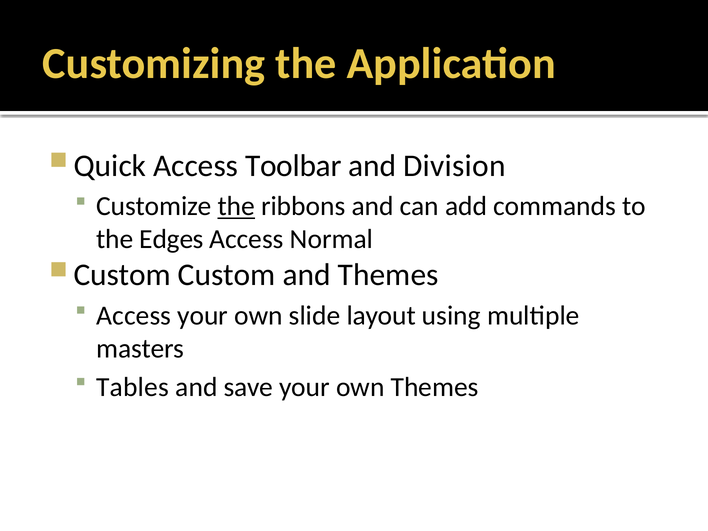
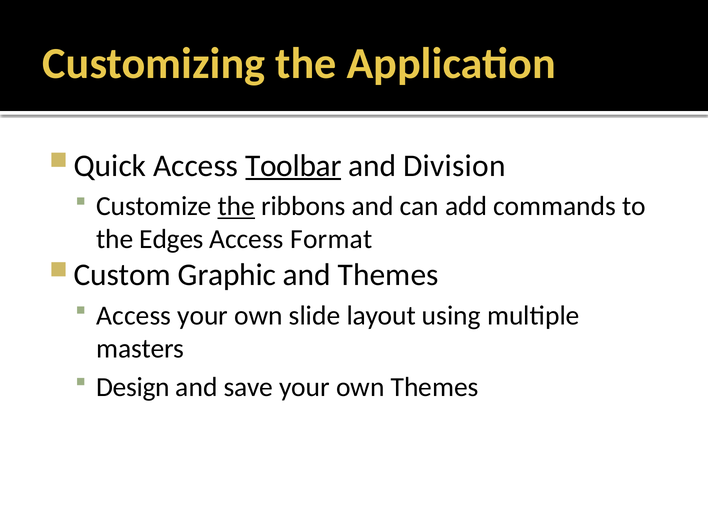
Toolbar underline: none -> present (293, 166)
Normal: Normal -> Format (331, 239)
Custom: Custom -> Graphic (227, 275)
Tables: Tables -> Design (133, 387)
